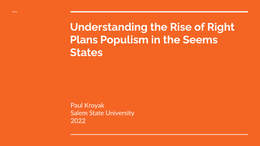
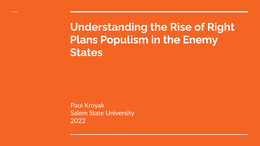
Seems: Seems -> Enemy (200, 40)
